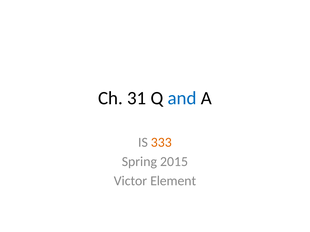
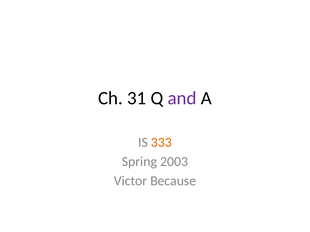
and colour: blue -> purple (182, 98)
2015: 2015 -> 2003 (174, 162)
Element: Element -> Because (173, 181)
